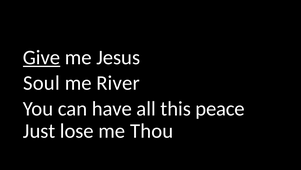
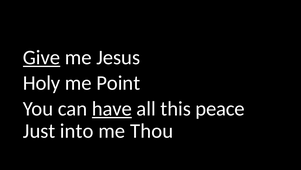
Soul: Soul -> Holy (42, 83)
River: River -> Point (118, 83)
have underline: none -> present (112, 108)
lose: lose -> into (77, 131)
